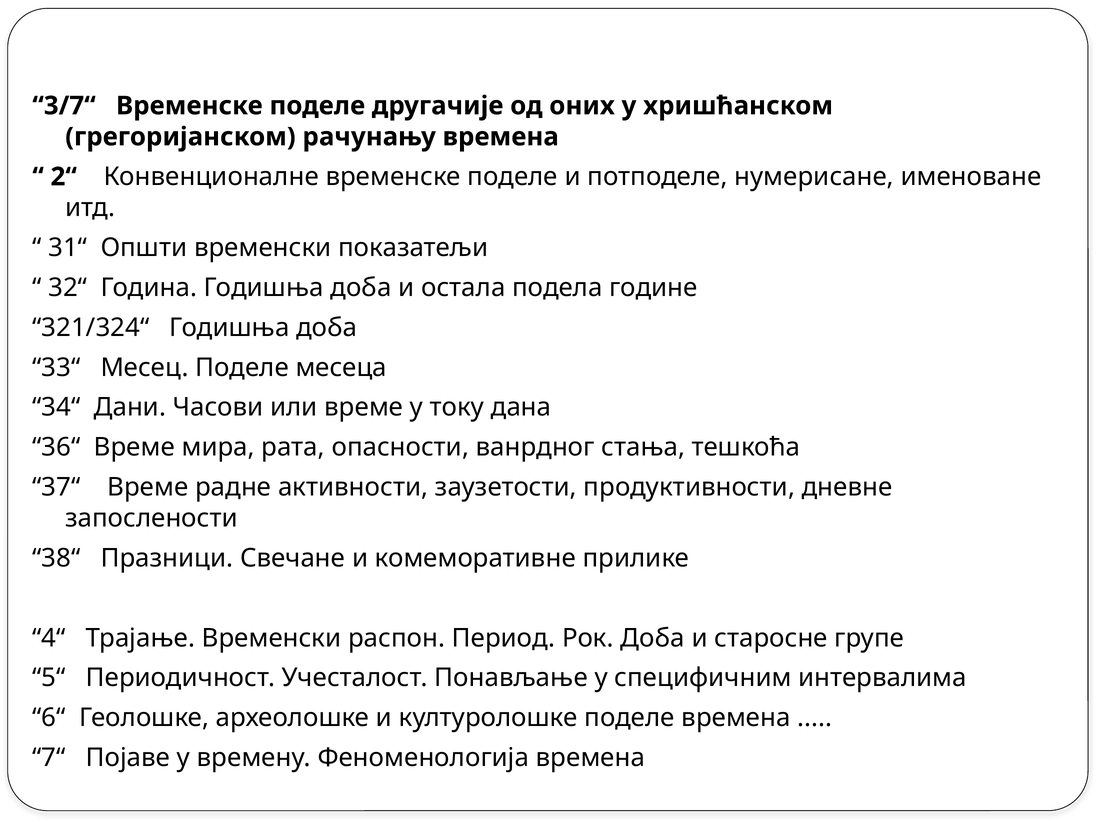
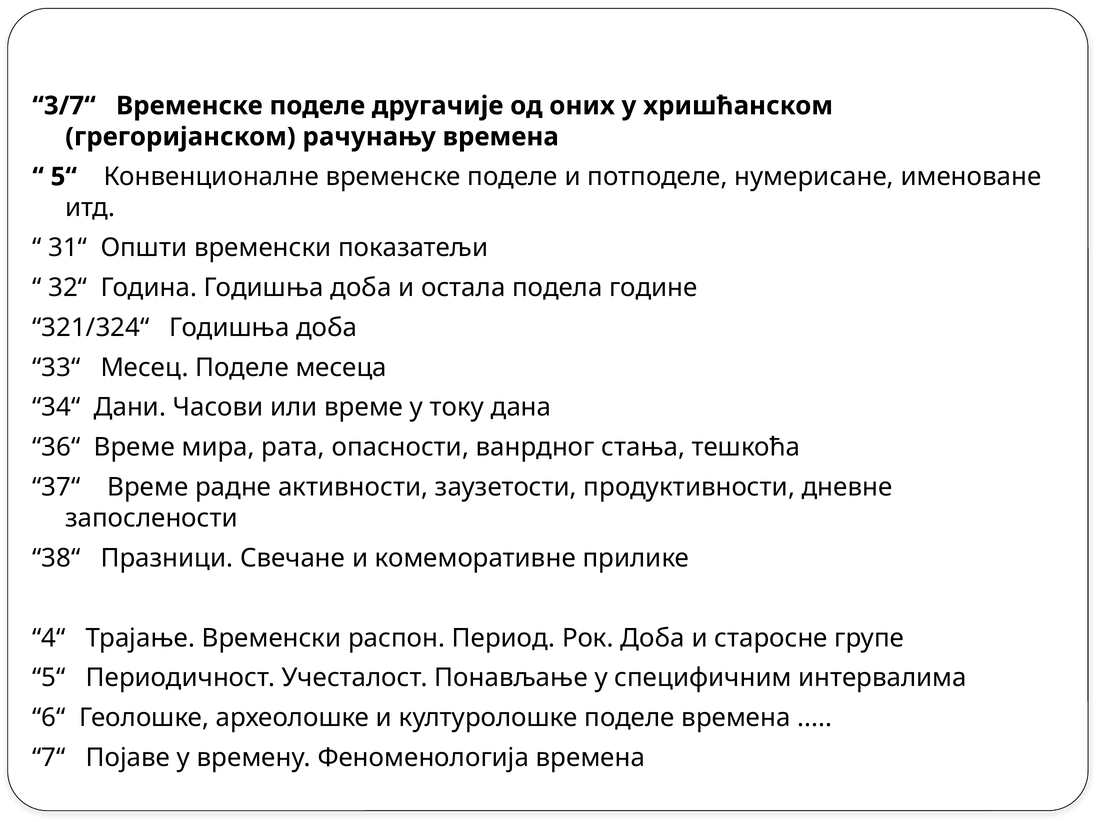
2“: 2“ -> 5“ (64, 177)
